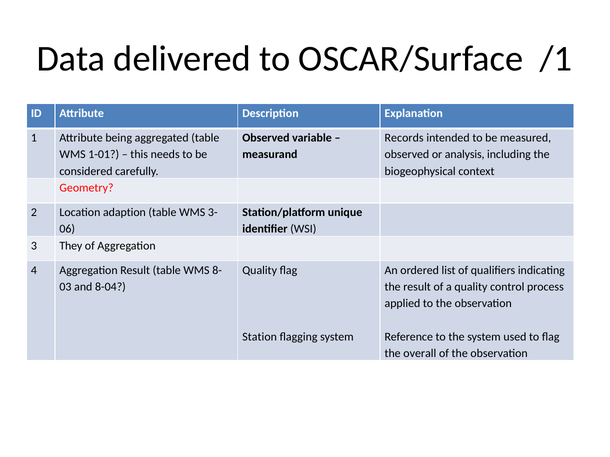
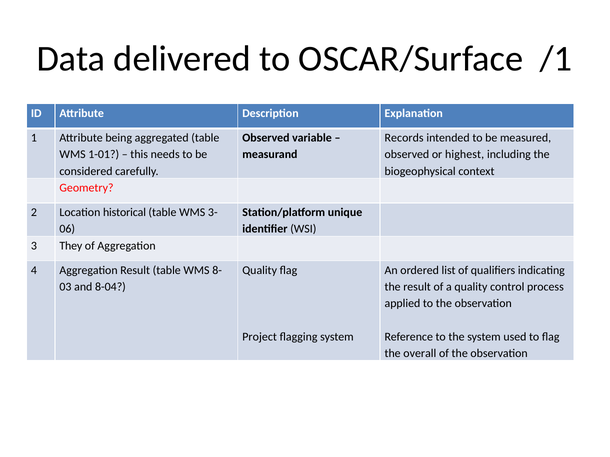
analysis: analysis -> highest (465, 155)
adaption: adaption -> historical (124, 213)
Station: Station -> Project (260, 337)
